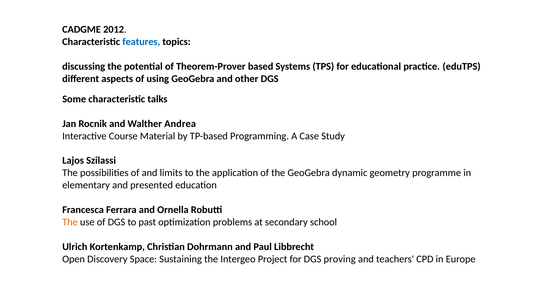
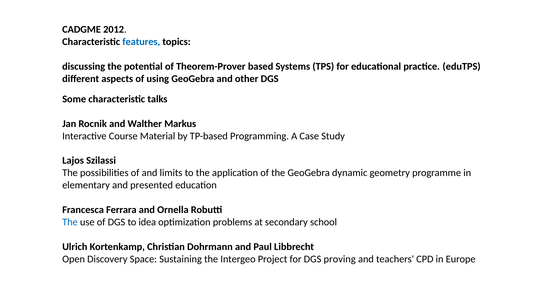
Andrea: Andrea -> Markus (180, 124)
The colour: orange -> blue (70, 222)
past: past -> idea (147, 222)
